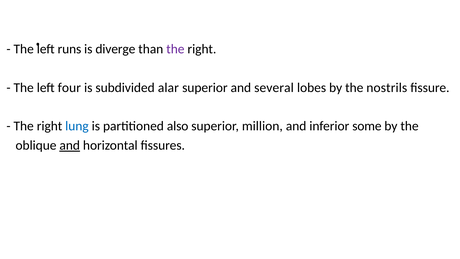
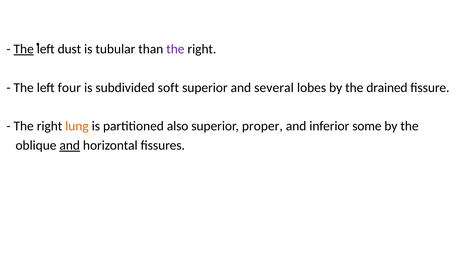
The underline: none -> present (24, 49)
runs: runs -> dust (69, 49)
diverge: diverge -> tubular (115, 49)
alar: alar -> soft (168, 87)
nostrils: nostrils -> drained (387, 87)
lung colour: blue -> orange (77, 126)
million: million -> proper (262, 126)
